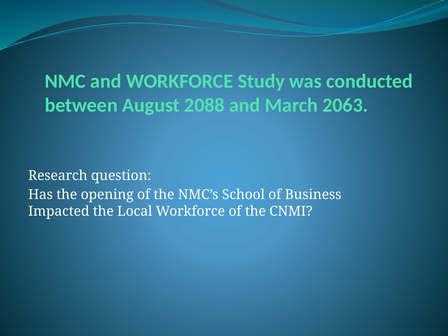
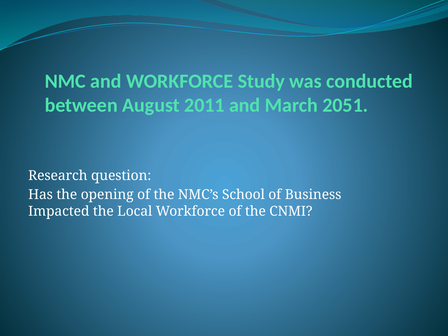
2088: 2088 -> 2011 (204, 105)
2063: 2063 -> 2051 (345, 105)
